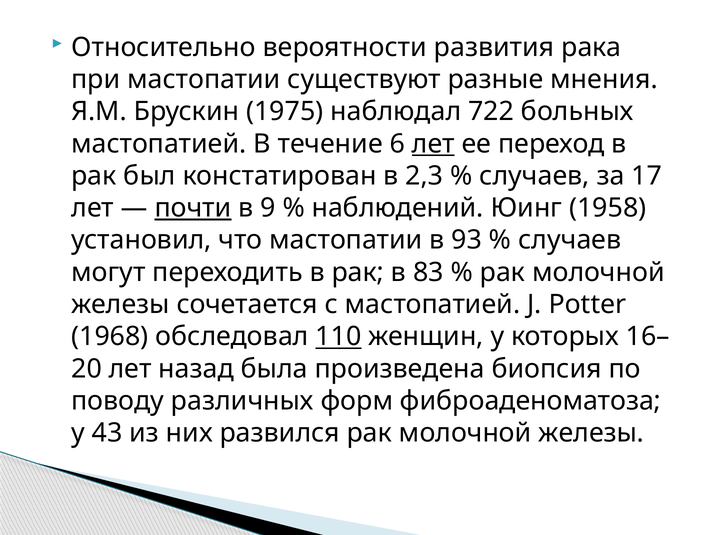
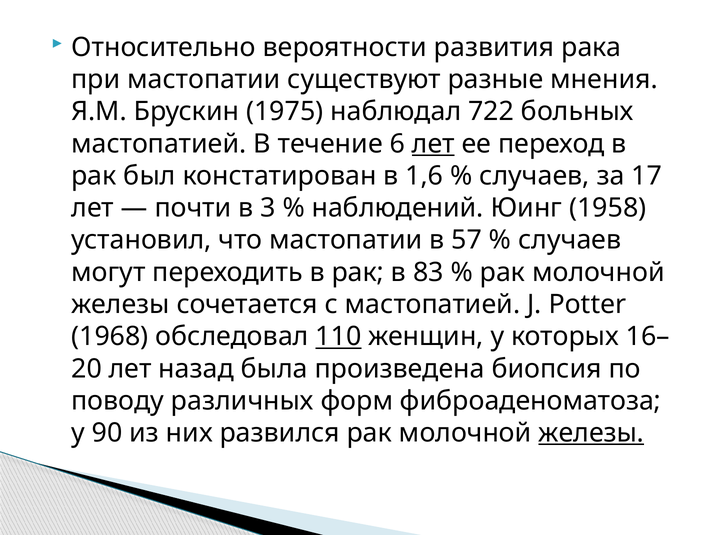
2,3: 2,3 -> 1,6 (424, 176)
почти underline: present -> none (193, 208)
9: 9 -> 3 (268, 208)
93: 93 -> 57 (467, 240)
43: 43 -> 90 (107, 433)
железы underline: none -> present (591, 433)
